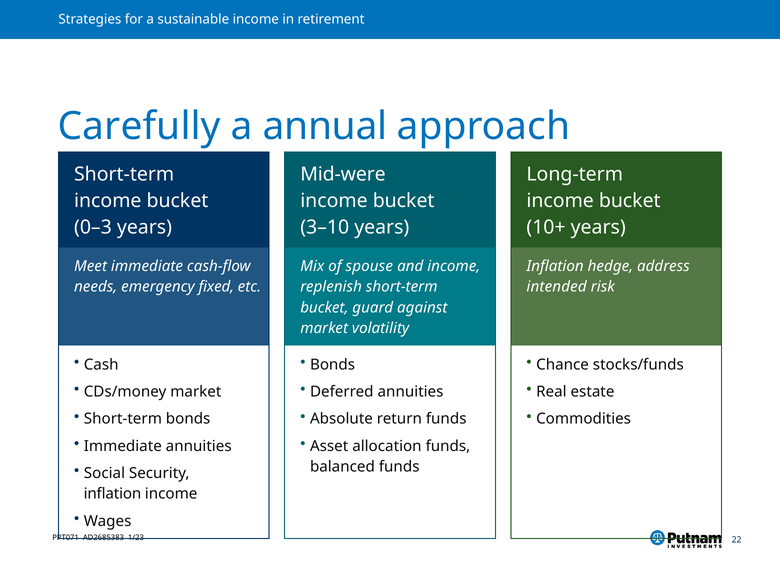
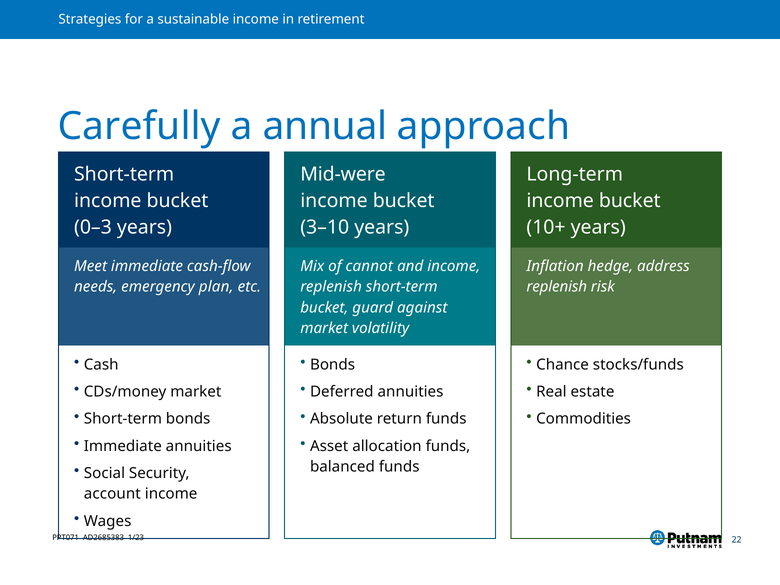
spouse: spouse -> cannot (369, 266)
fixed: fixed -> plan (216, 287)
intended: intended -> replenish (557, 287)
inflation: inflation -> account (112, 494)
